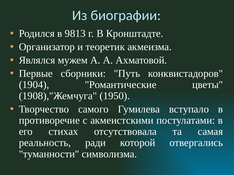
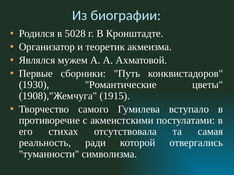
9813: 9813 -> 5028 (75, 34)
1904: 1904 -> 1930 (34, 85)
1950: 1950 -> 1915 (115, 96)
